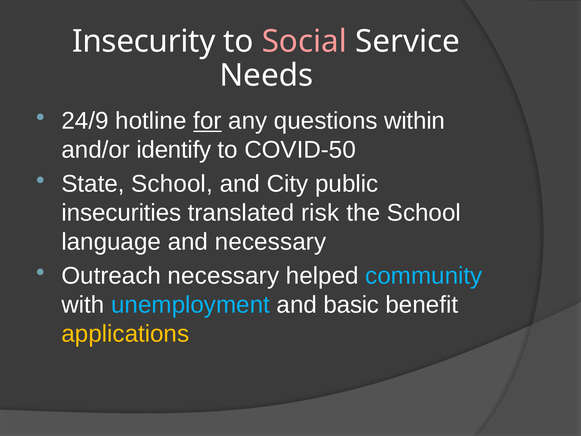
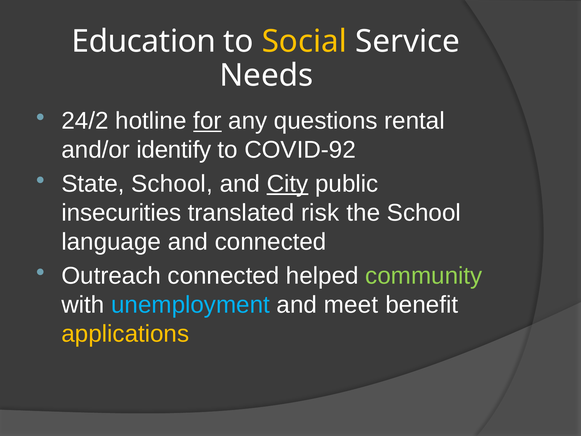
Insecurity: Insecurity -> Education (144, 41)
Social colour: pink -> yellow (304, 41)
24/9: 24/9 -> 24/2 (85, 121)
within: within -> rental (415, 121)
COVID-50: COVID-50 -> COVID-92 (300, 150)
City underline: none -> present (288, 184)
and necessary: necessary -> connected (271, 242)
Outreach necessary: necessary -> connected (223, 276)
community colour: light blue -> light green (424, 276)
basic: basic -> meet (351, 305)
